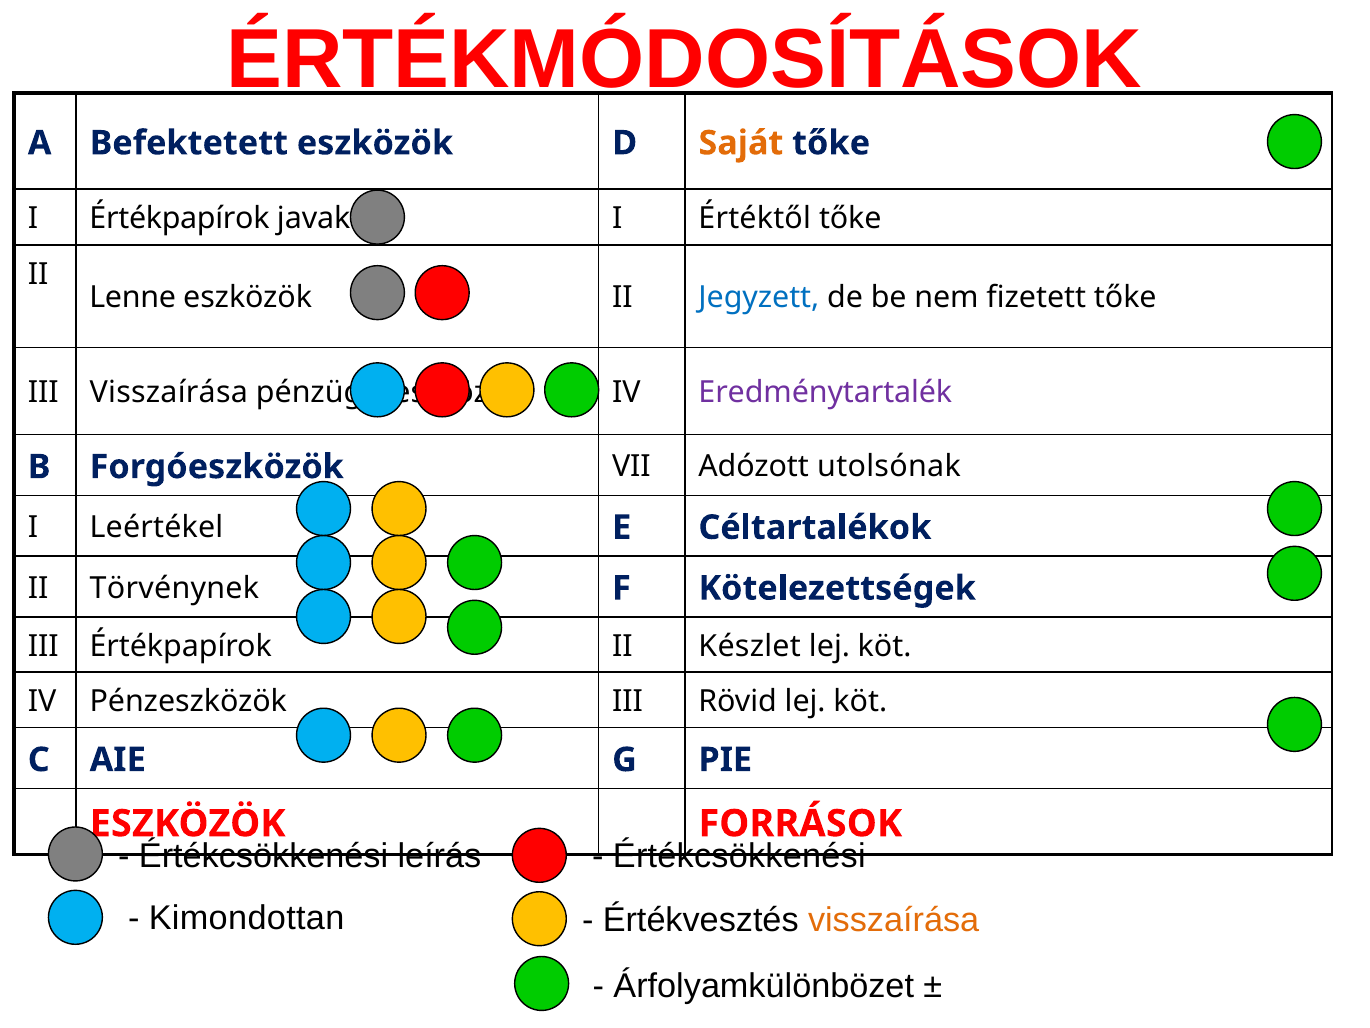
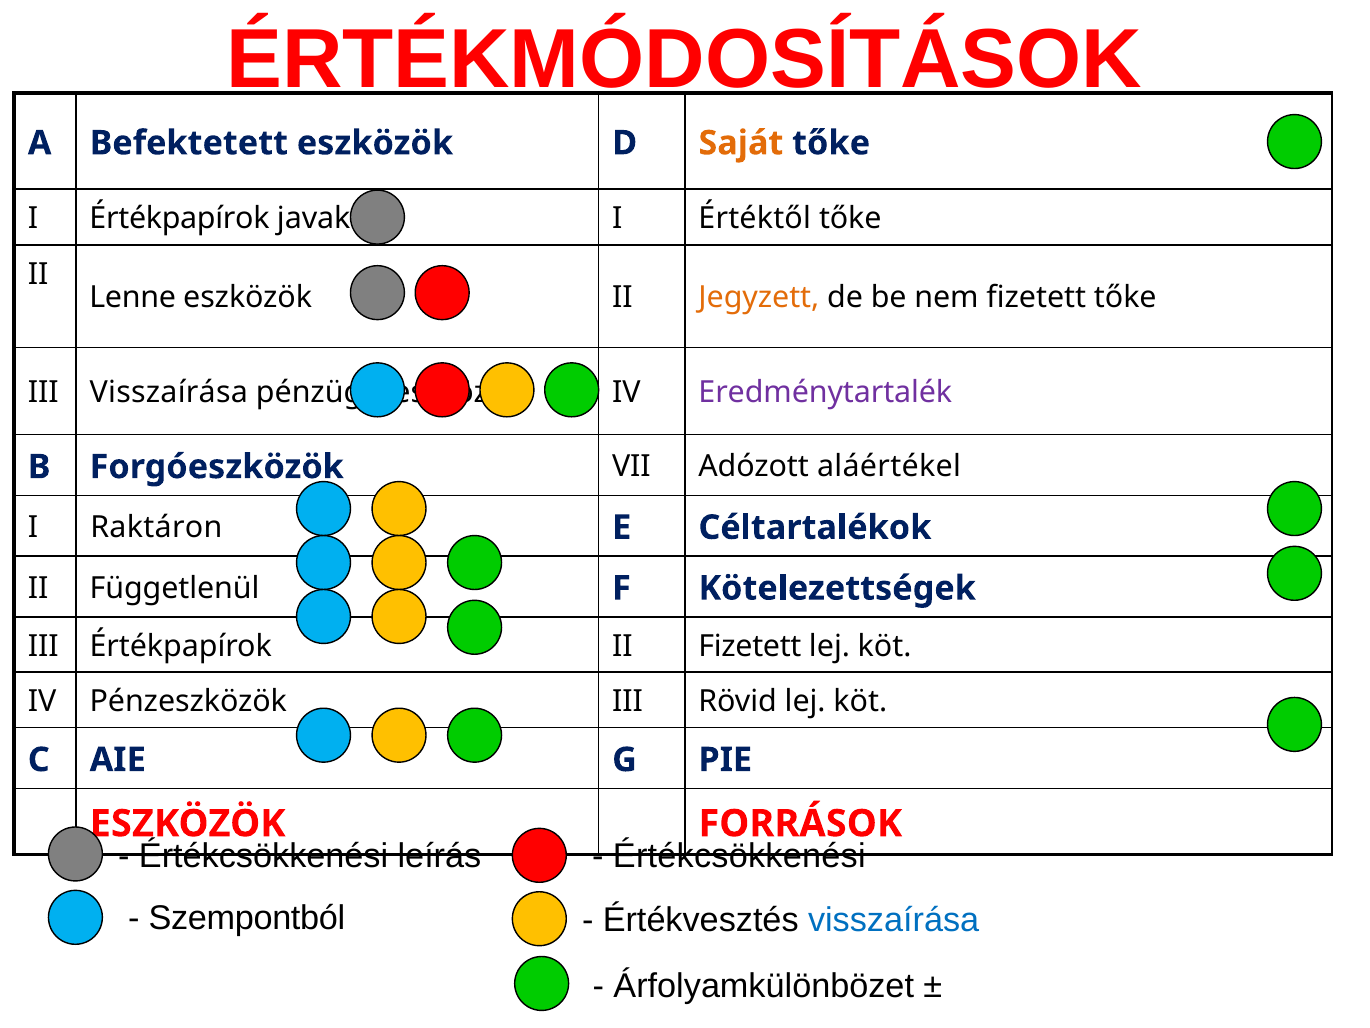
Jegyzett colour: blue -> orange (759, 298)
utolsónak: utolsónak -> aláértékel (889, 466)
Leértékel: Leértékel -> Raktáron (156, 527)
Törvénynek: Törvénynek -> Függetlenül (175, 588)
II Készlet: Készlet -> Fizetett (750, 646)
Kimondottan: Kimondottan -> Szempontból (247, 918)
visszaírása colour: orange -> blue (894, 920)
